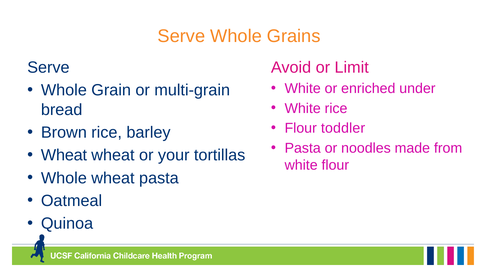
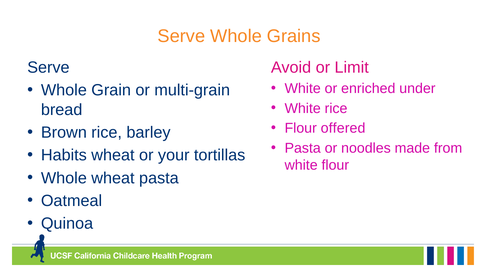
toddler: toddler -> offered (343, 128)
Wheat: Wheat -> Habits (64, 155)
